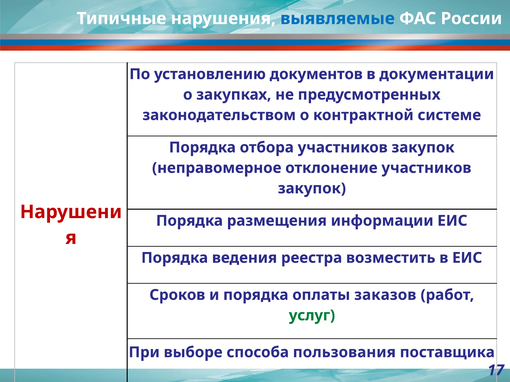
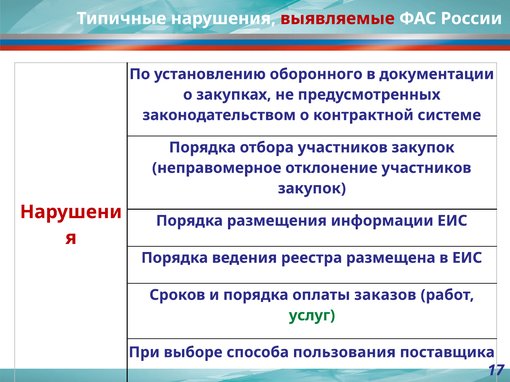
выявляемые colour: blue -> red (337, 19)
документов: документов -> оборонного (316, 74)
возместить: возместить -> размещена (391, 258)
